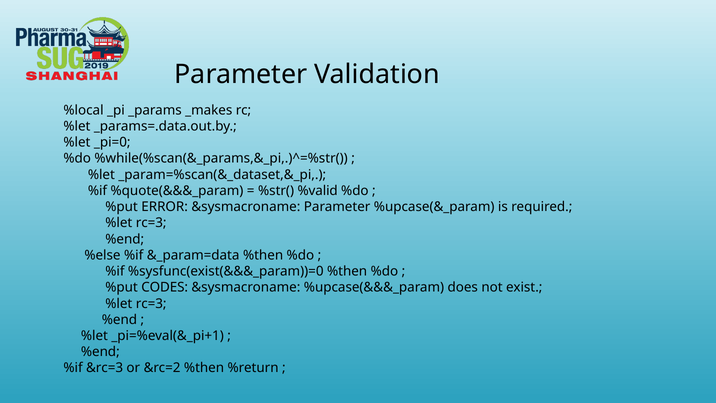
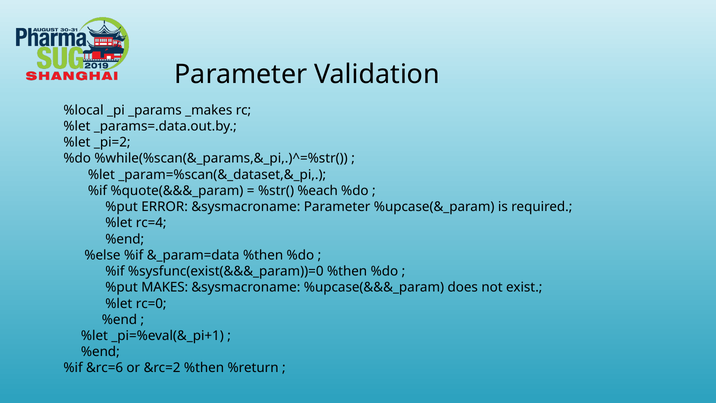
_pi=0: _pi=0 -> _pi=2 (112, 142)
%valid: %valid -> %each (318, 191)
rc=3: rc=3 -> rc=4 (151, 223)
CODES: CODES -> MAKES (165, 287)
rc=3: rc=3 -> rc=0 (151, 303)
&rc=3: &rc=3 -> &rc=6 (105, 368)
